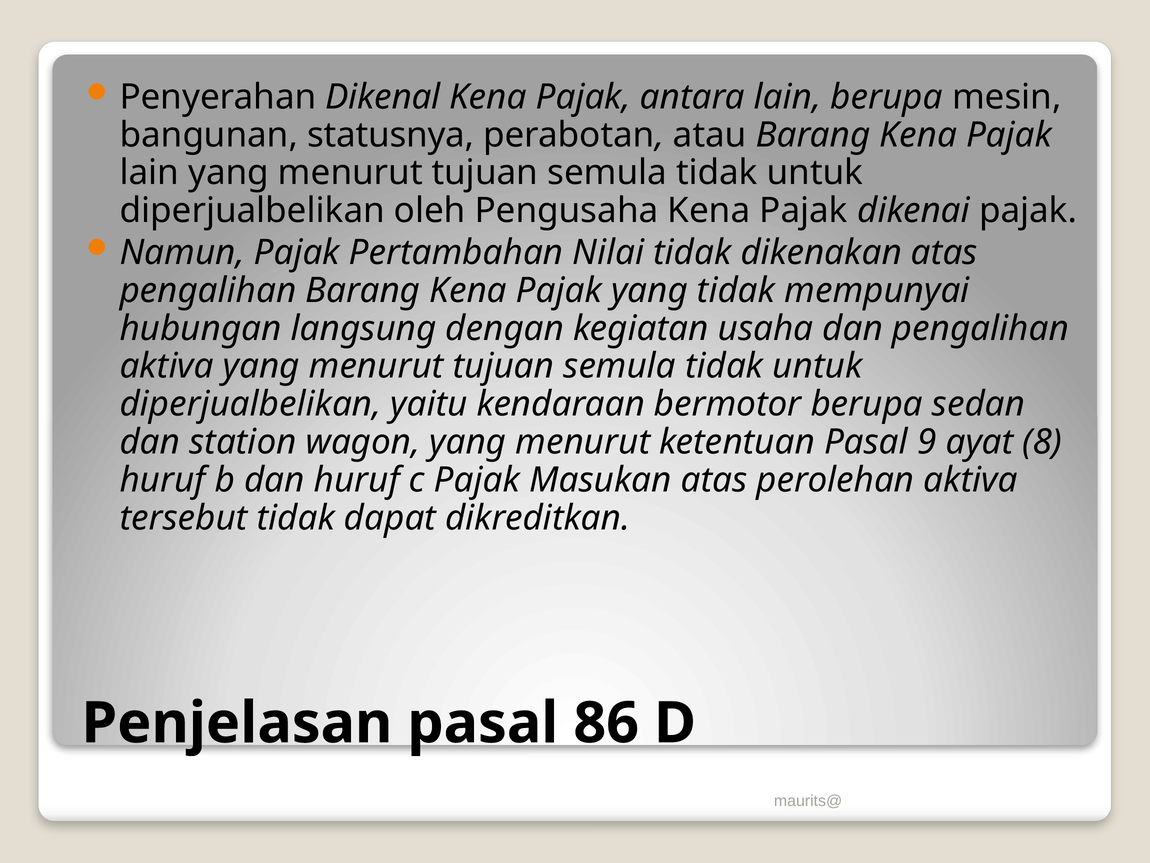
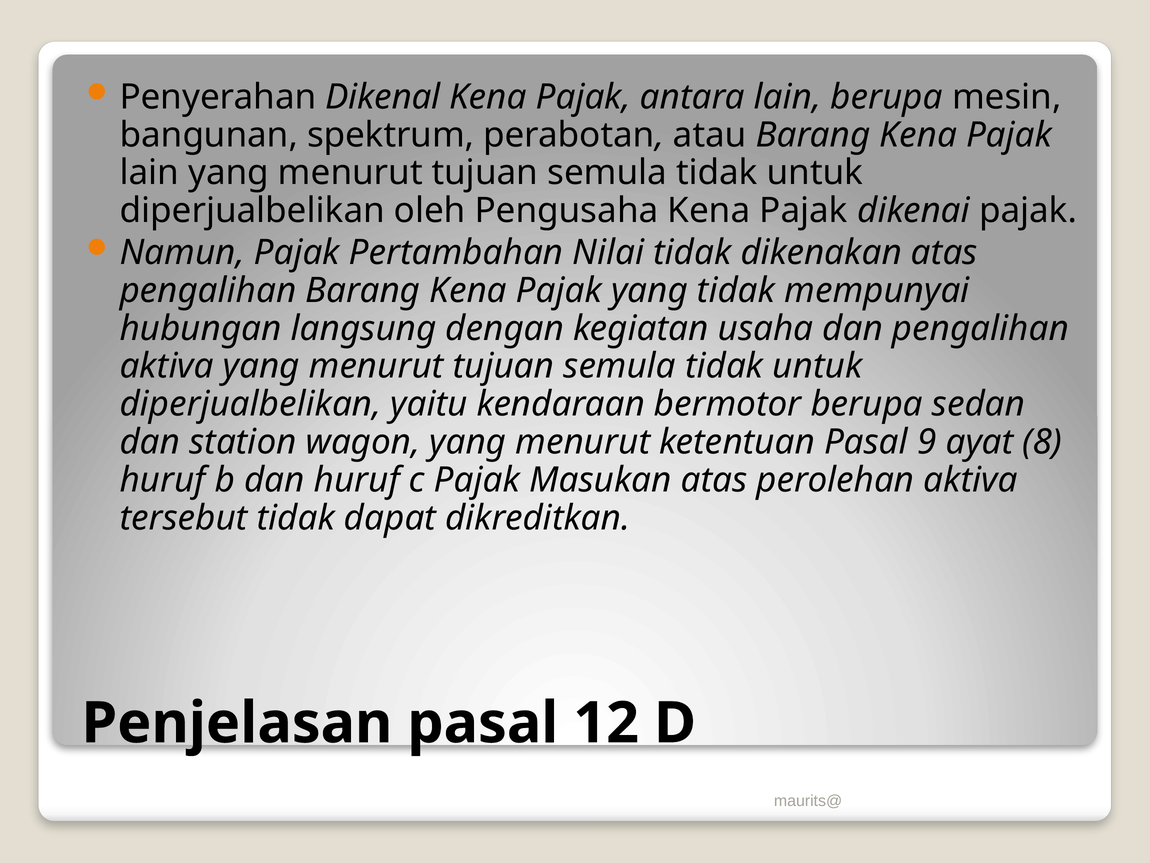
statusnya: statusnya -> spektrum (391, 135)
86: 86 -> 12 (606, 723)
